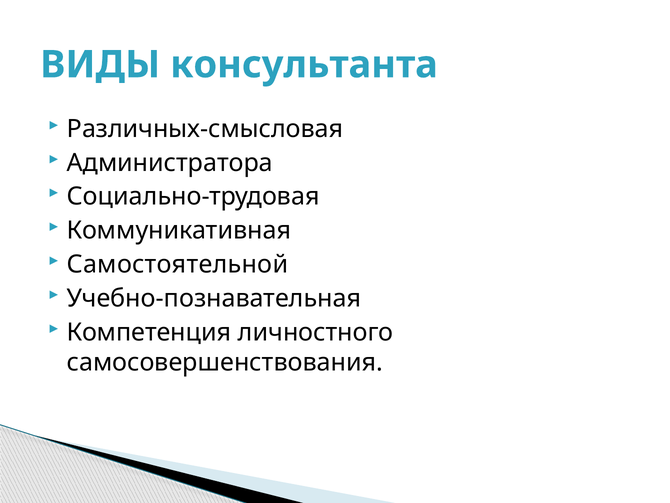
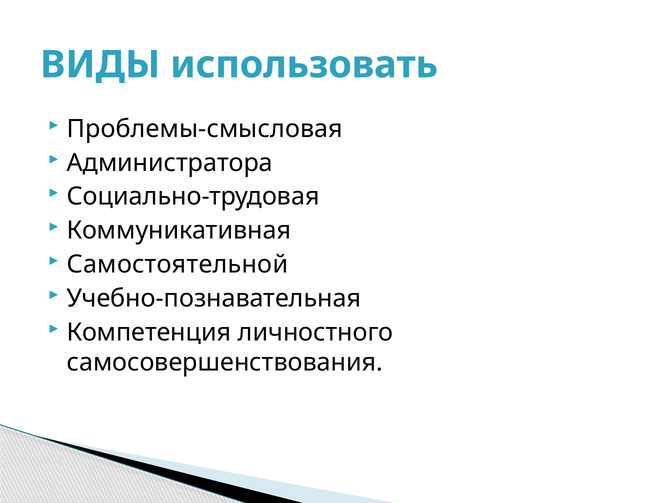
консультанта: консультанта -> использовать (304, 65)
Различных-смысловая: Различных-смысловая -> Проблемы-смысловая (205, 129)
